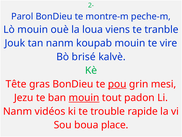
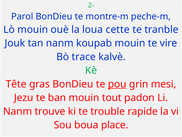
viens: viens -> cette (118, 29)
brisé: brisé -> trace (84, 57)
mouin underline: present -> none (84, 97)
vidéos: vidéos -> trouve (50, 111)
